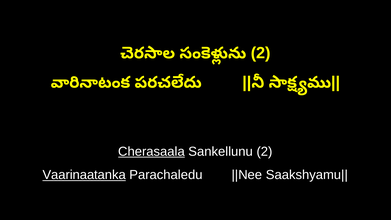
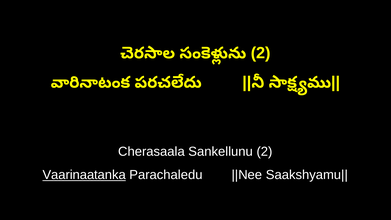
Cherasaala underline: present -> none (152, 151)
